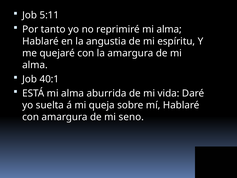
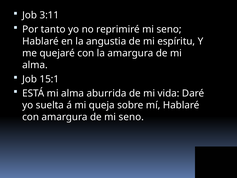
5:11: 5:11 -> 3:11 (49, 15)
reprimiré mi alma: alma -> seno (169, 29)
40:1: 40:1 -> 15:1 (49, 79)
